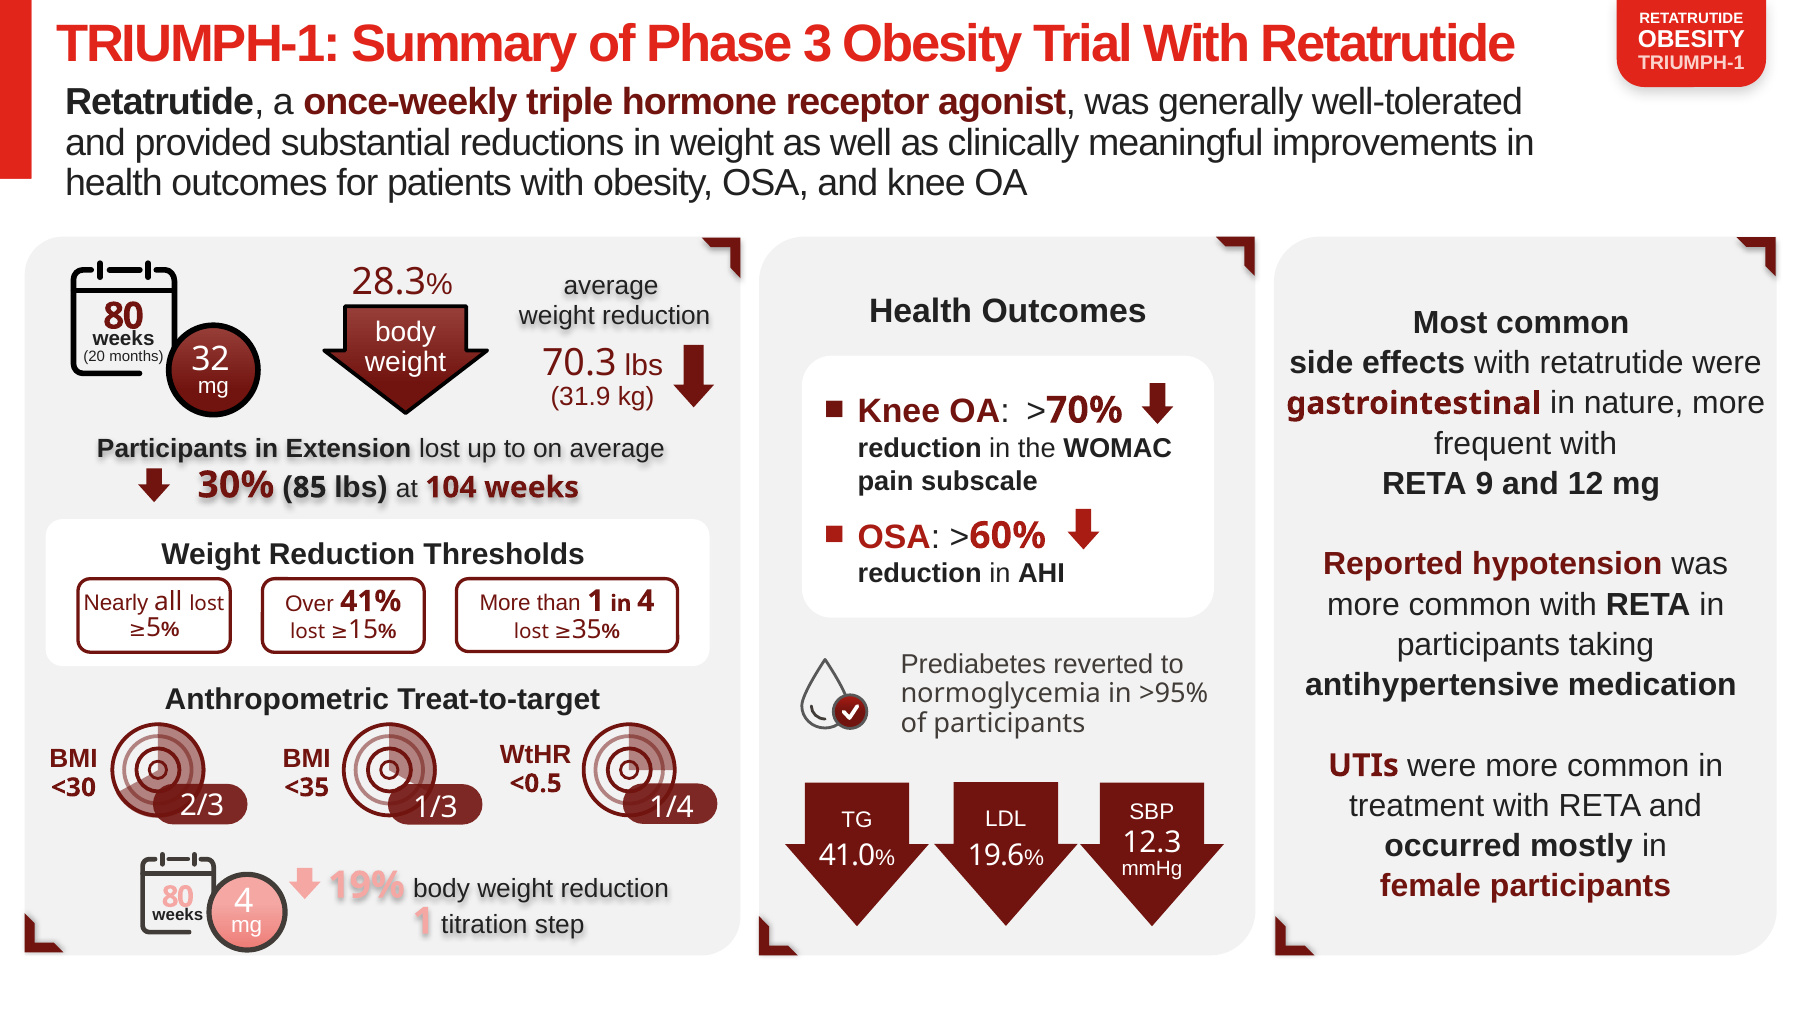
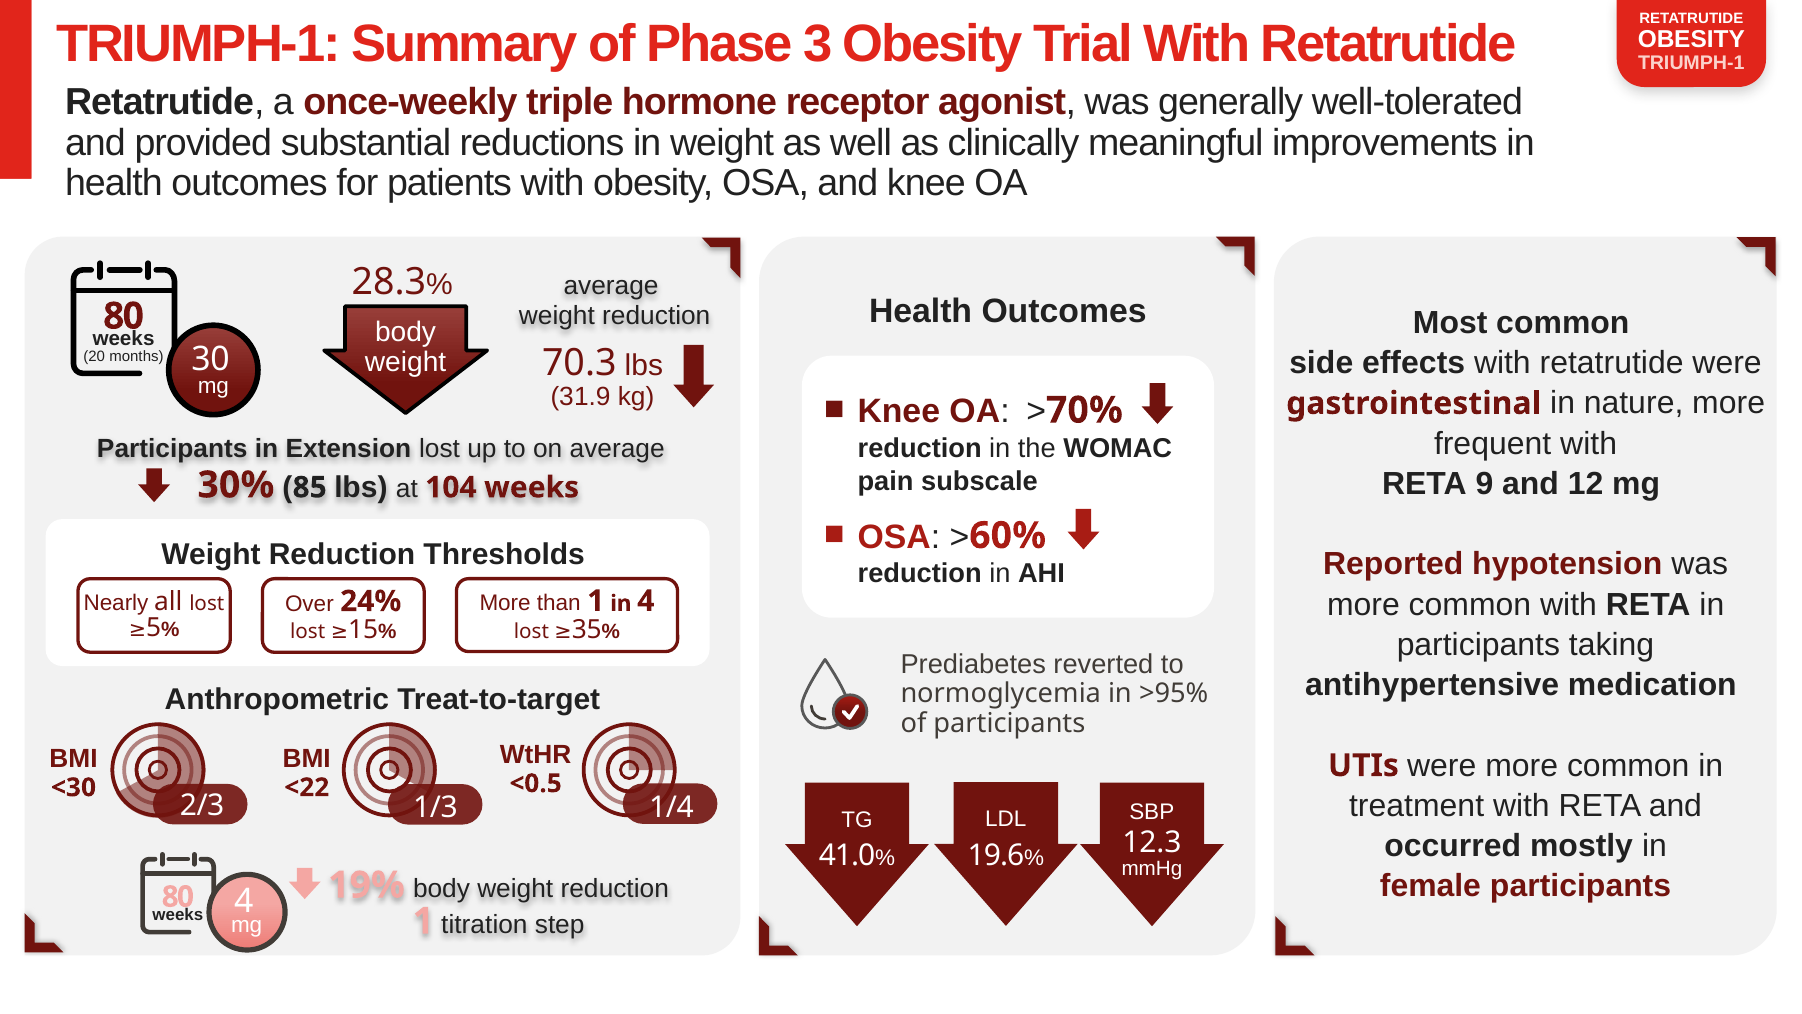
32: 32 -> 30 (211, 359)
41%: 41% -> 24% (371, 601)
<35: <35 -> <22 (307, 787)
